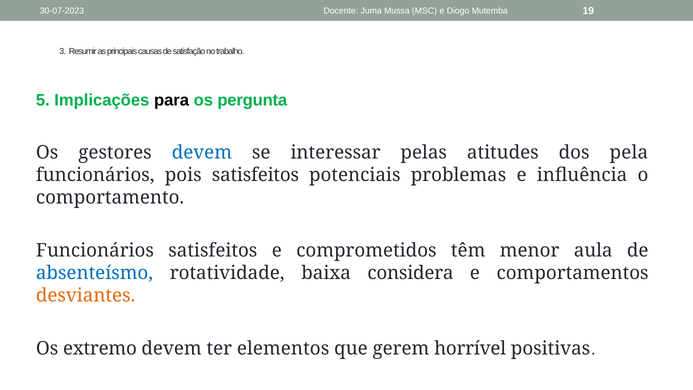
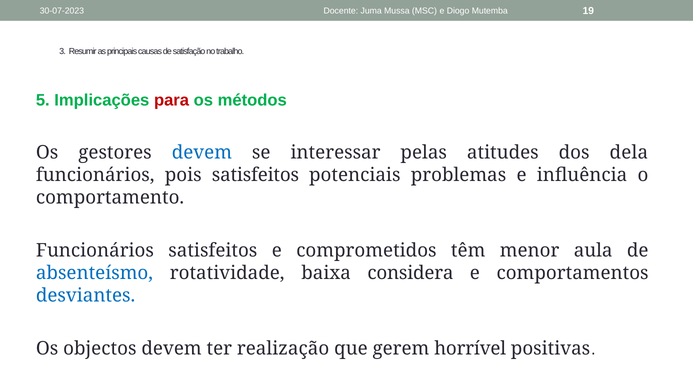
para colour: black -> red (172, 100)
pergunta: pergunta -> métodos (252, 100)
pela: pela -> dela (629, 152)
desviantes colour: orange -> blue (86, 295)
extremo: extremo -> objectos (100, 349)
elementos: elementos -> realização (283, 349)
